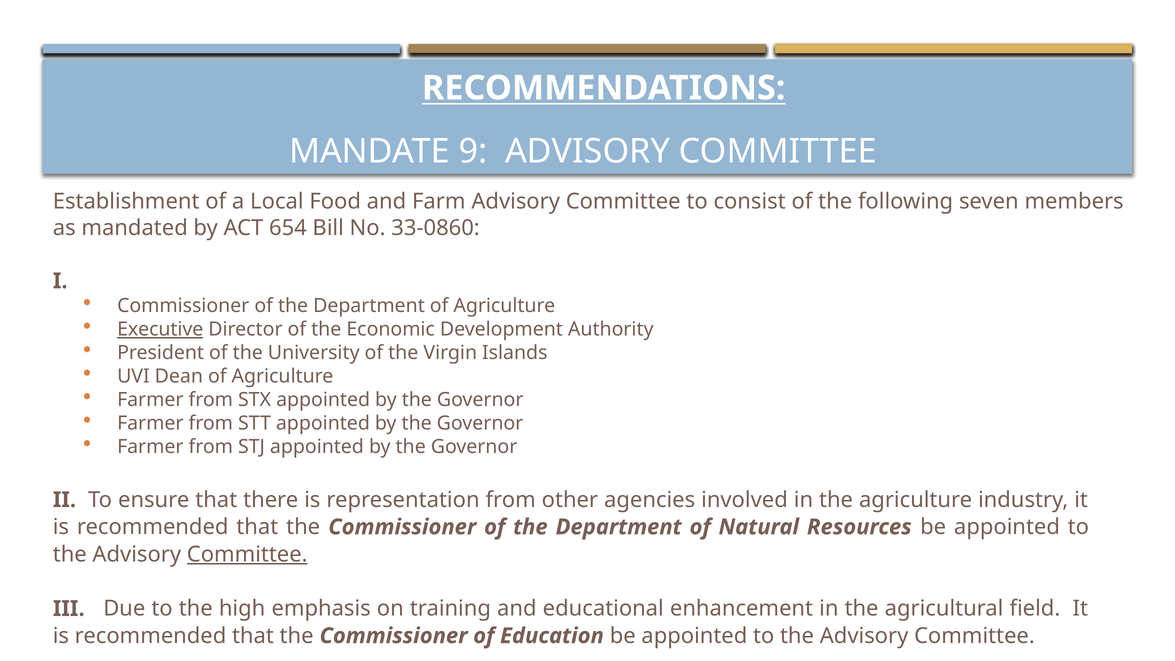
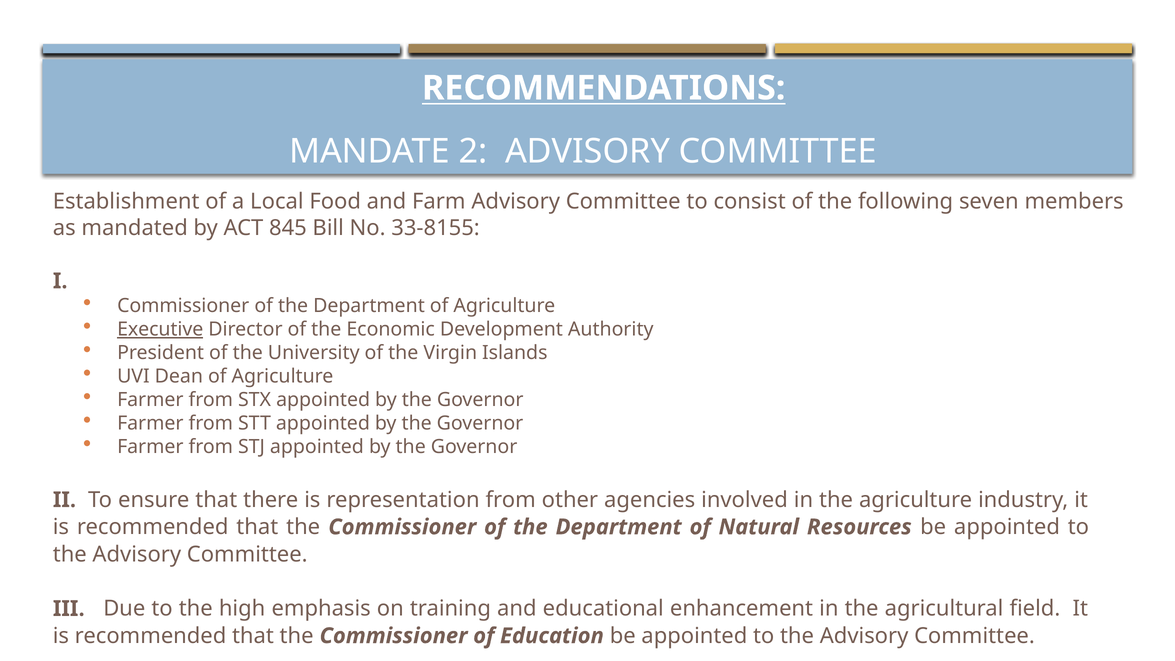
9: 9 -> 2 (473, 151)
654: 654 -> 845 (288, 228)
33-0860: 33-0860 -> 33-8155 (436, 228)
Committee underline: present -> none (247, 554)
